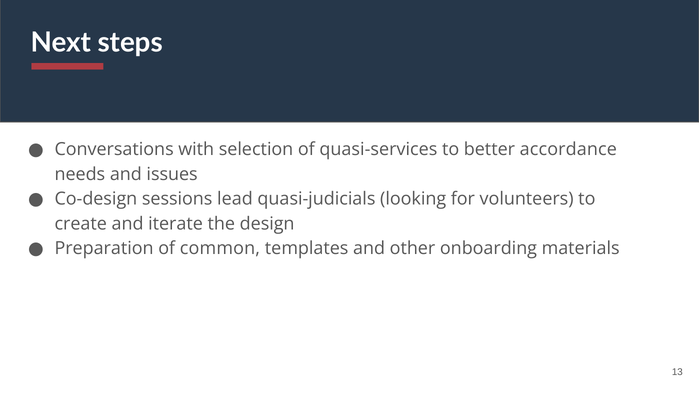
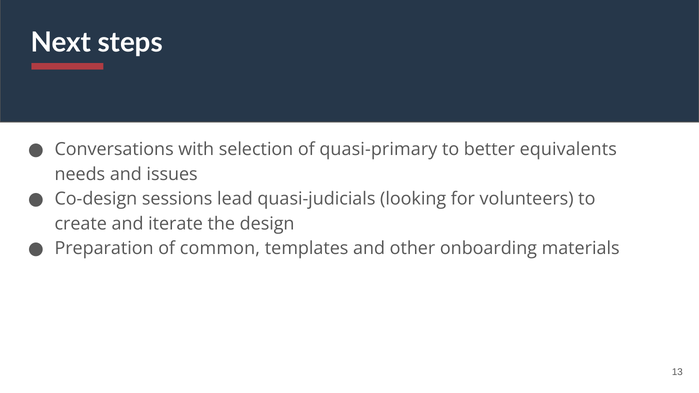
quasi-services: quasi-services -> quasi-primary (378, 149)
accordance: accordance -> equivalents (568, 149)
